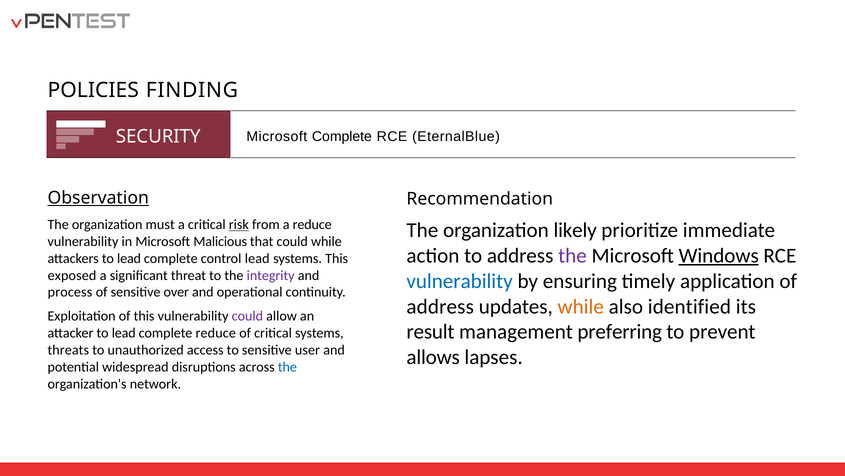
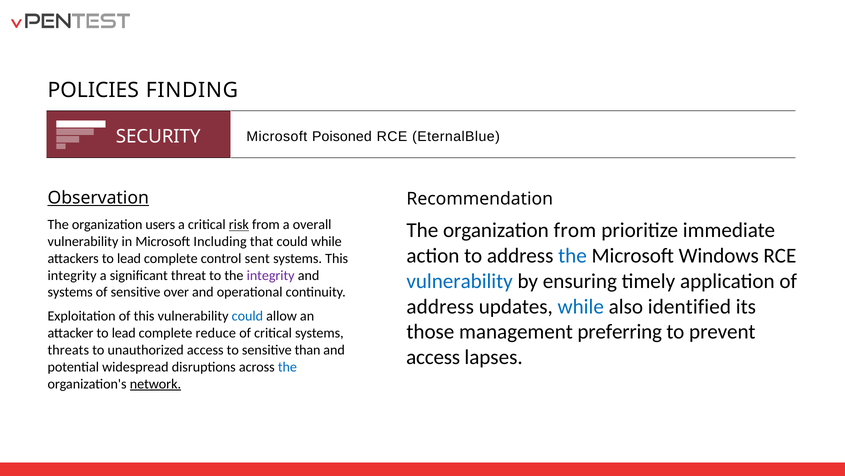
Microsoft Complete: Complete -> Poisoned (342, 136)
must: must -> users (160, 224)
a reduce: reduce -> overall (312, 224)
organization likely: likely -> from (575, 230)
Malicious: Malicious -> Including (220, 241)
the colour: purple -> blue (572, 255)
Windows underline: present -> none (719, 255)
control lead: lead -> sent (257, 258)
exposed: exposed -> integrity (72, 275)
process: process -> systems (70, 292)
while colour: orange -> blue (581, 306)
could colour: purple -> blue (247, 316)
result: result -> those (430, 331)
user: user -> than (308, 350)
allows: allows -> access (433, 357)
network underline: none -> present (155, 383)
